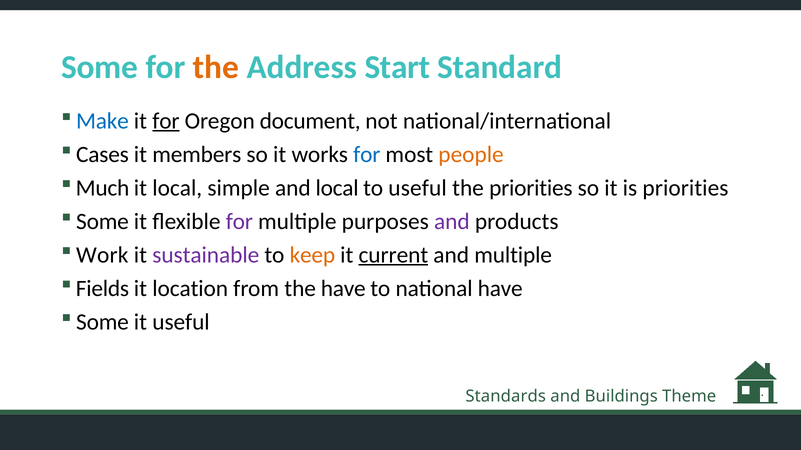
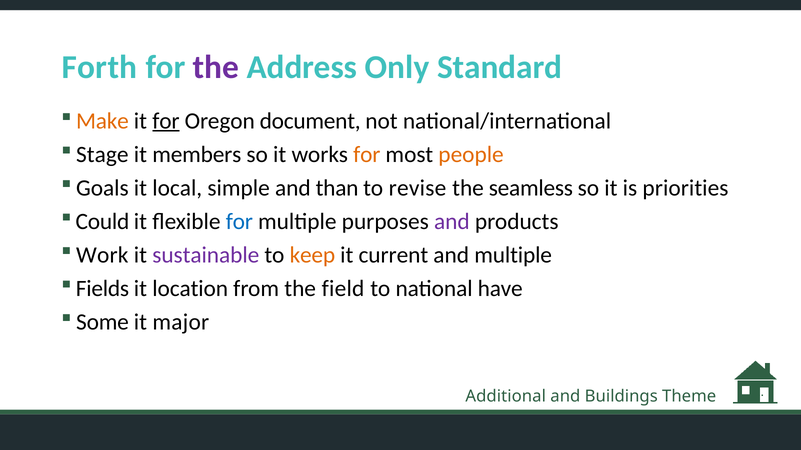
Some: Some -> Forth (99, 67)
the colour: orange -> purple (216, 67)
Start: Start -> Only (397, 67)
Make colour: blue -> orange (102, 121)
Cases: Cases -> Stage (102, 155)
for colour: blue -> orange (367, 155)
Much: Much -> Goals (102, 188)
and local: local -> than (337, 188)
to useful: useful -> revise (418, 188)
the priorities: priorities -> seamless (531, 188)
Some: Some -> Could (102, 222)
for colour: purple -> blue (239, 222)
current underline: present -> none (393, 255)
the have: have -> field (343, 289)
it useful: useful -> major (181, 322)
Standards: Standards -> Additional (506, 397)
